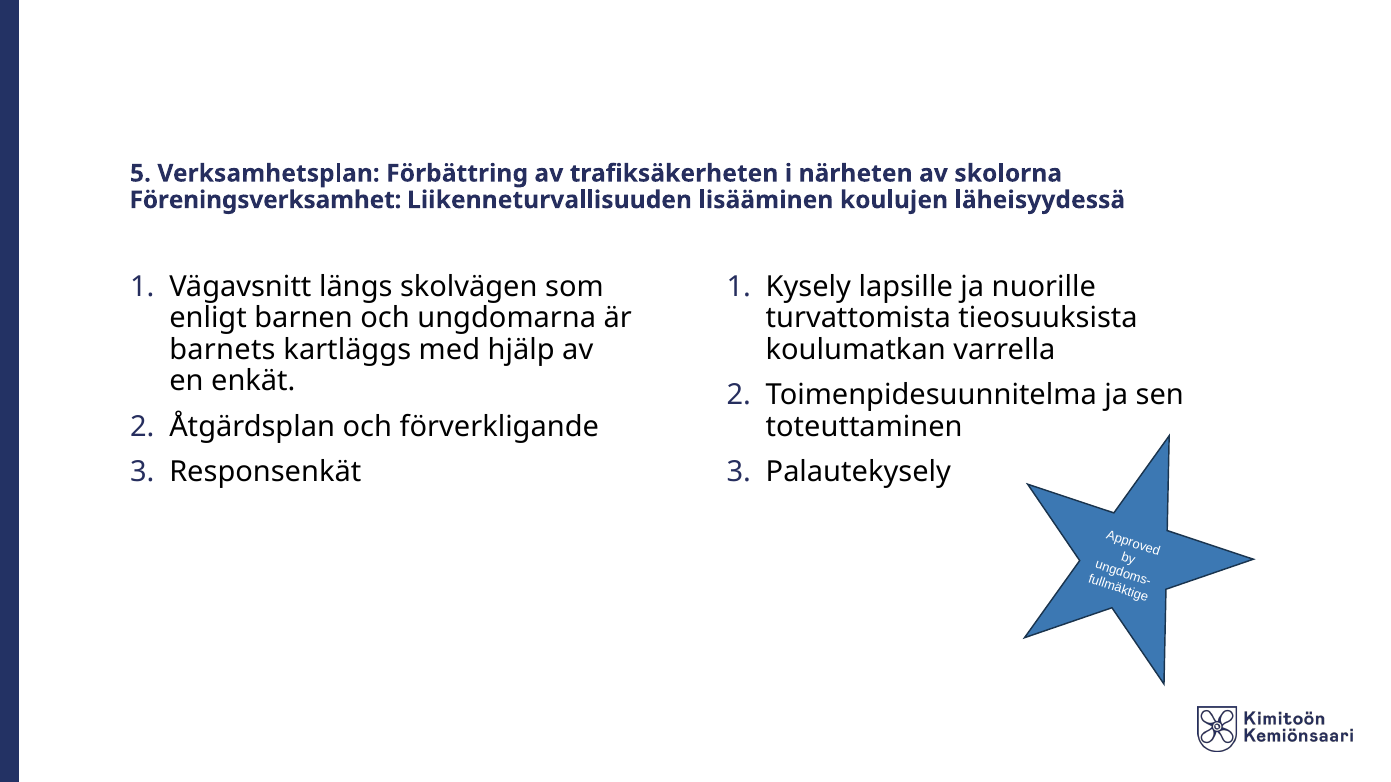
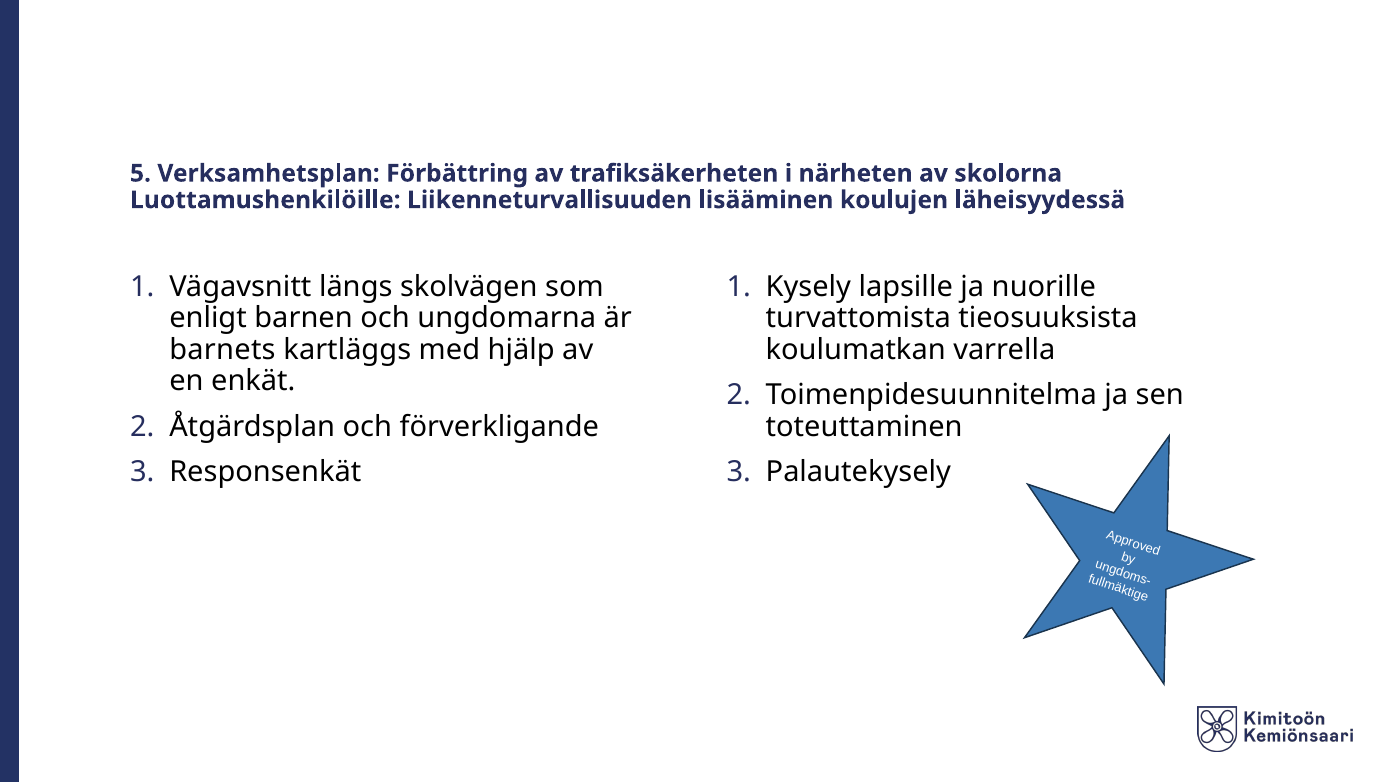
Föreningsverksamhet: Föreningsverksamhet -> Luottamushenkilöille (265, 200)
